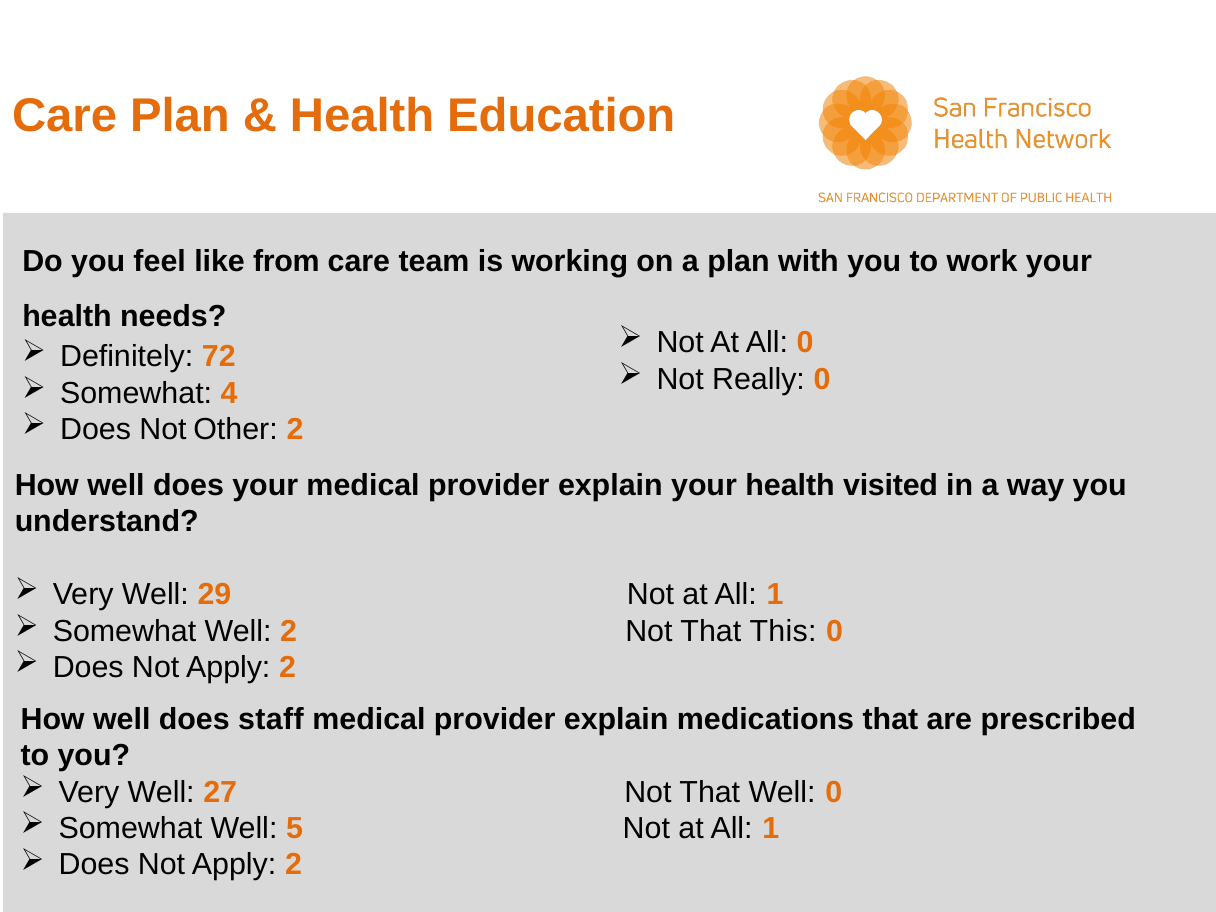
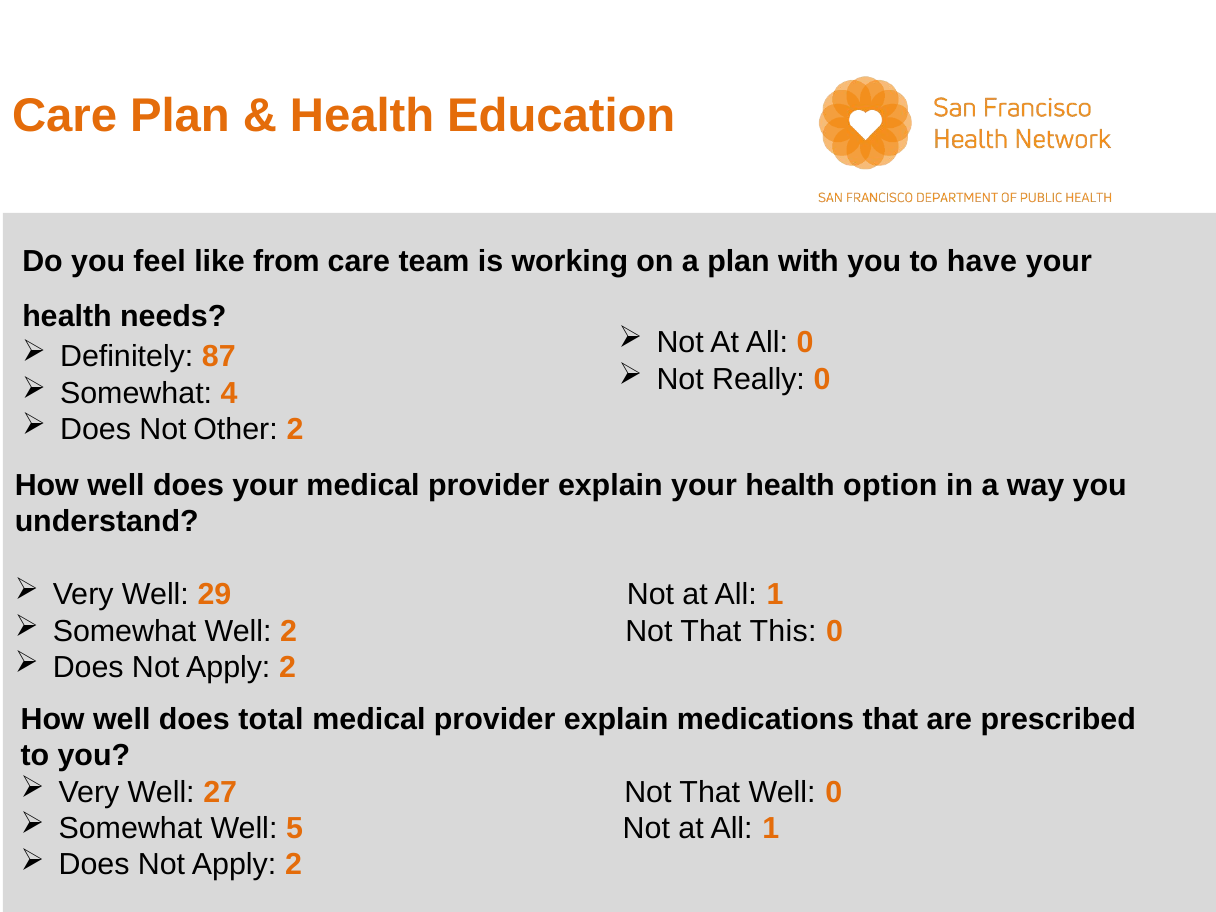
work: work -> have (982, 261)
72: 72 -> 87 (219, 357)
visited: visited -> option (890, 485)
staff: staff -> total (271, 719)
